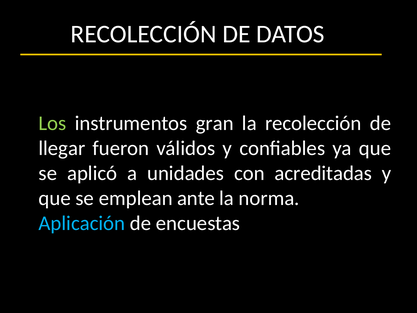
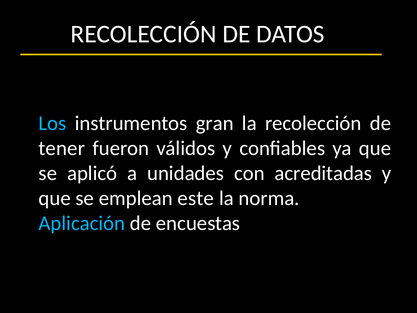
Los colour: light green -> light blue (52, 123)
llegar: llegar -> tener (62, 148)
ante: ante -> este (196, 198)
